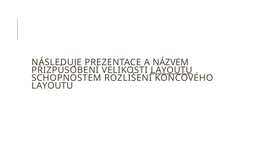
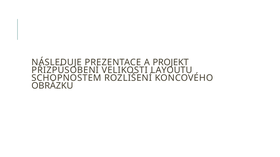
NÁZVEM: NÁZVEM -> PROJEKT (171, 62)
LAYOUTU underline: present -> none (172, 70)
LAYOUTU: LAYOUTU -> OBRÁZKU (52, 86)
